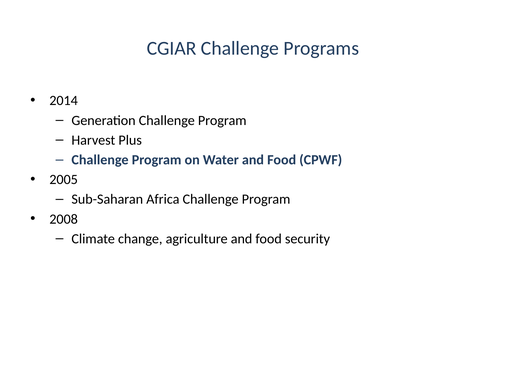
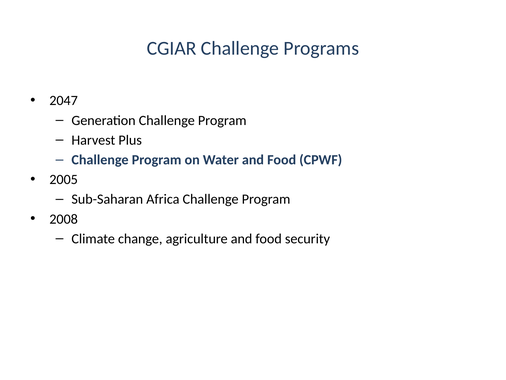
2014: 2014 -> 2047 (64, 101)
